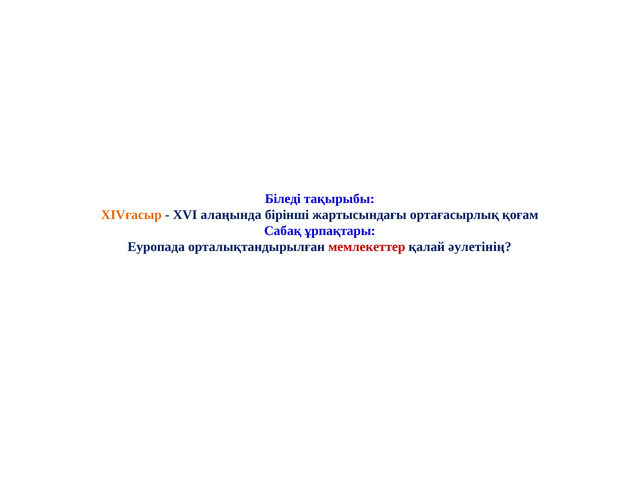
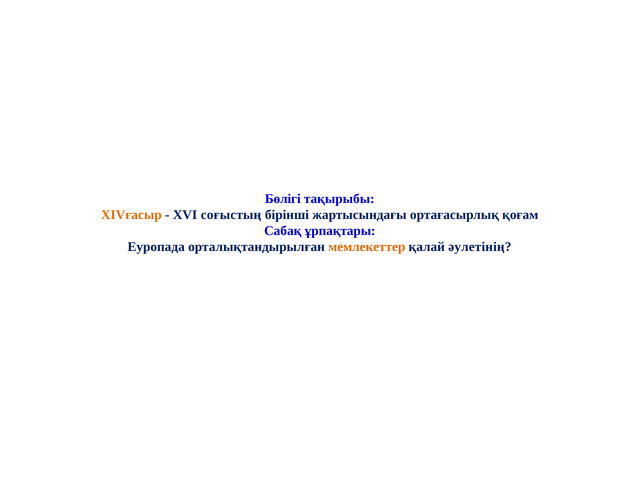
Біледі: Біледі -> Бөлігі (283, 199)
алаңында: алаңында -> соғыстың (231, 215)
мемлекеттер colour: red -> orange (367, 247)
